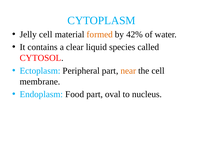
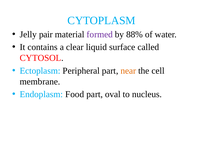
Jelly cell: cell -> pair (46, 34)
formed colour: orange -> purple (100, 34)
42%: 42% -> 88% (135, 34)
species: species -> surface (122, 47)
